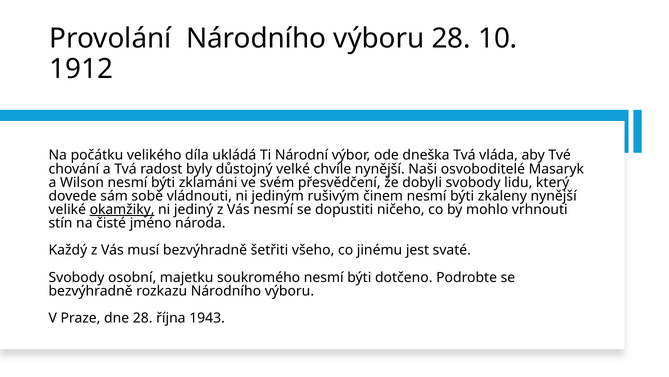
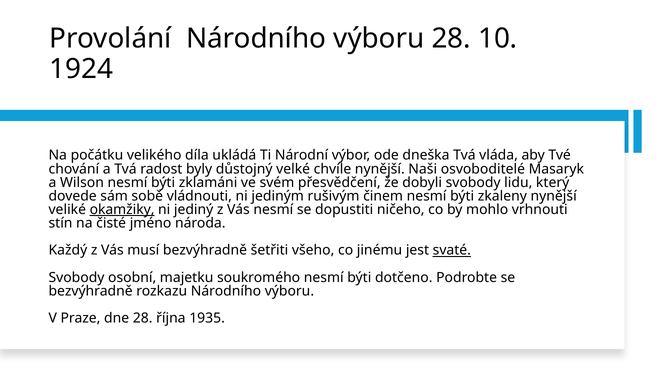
1912: 1912 -> 1924 (81, 69)
svaté underline: none -> present (452, 250)
1943: 1943 -> 1935 (207, 318)
